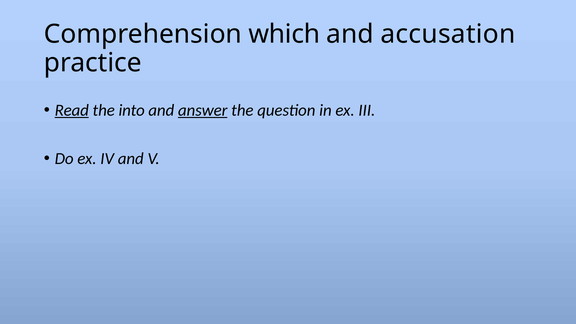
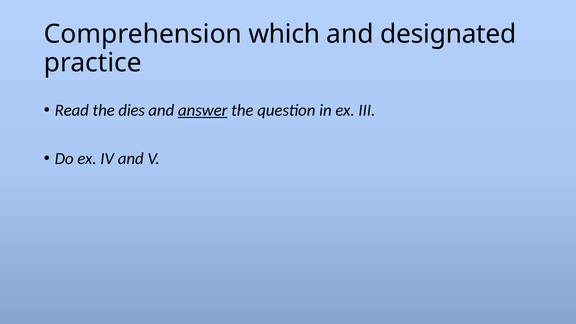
accusation: accusation -> designated (448, 34)
Read underline: present -> none (72, 110)
into: into -> dies (132, 110)
